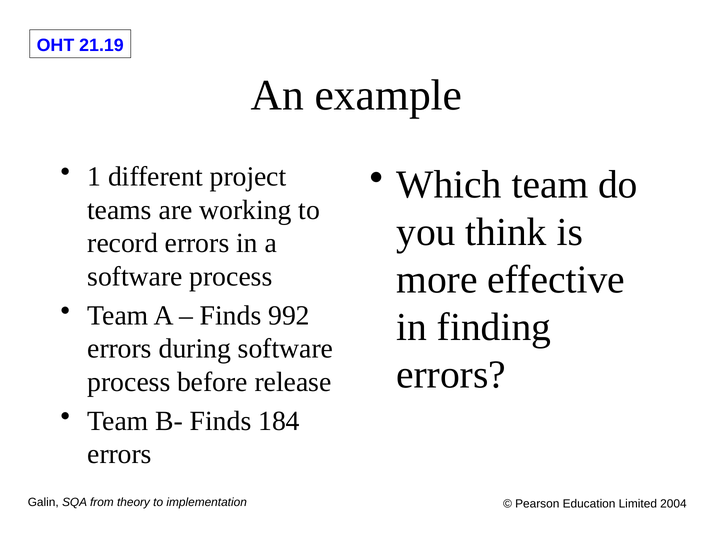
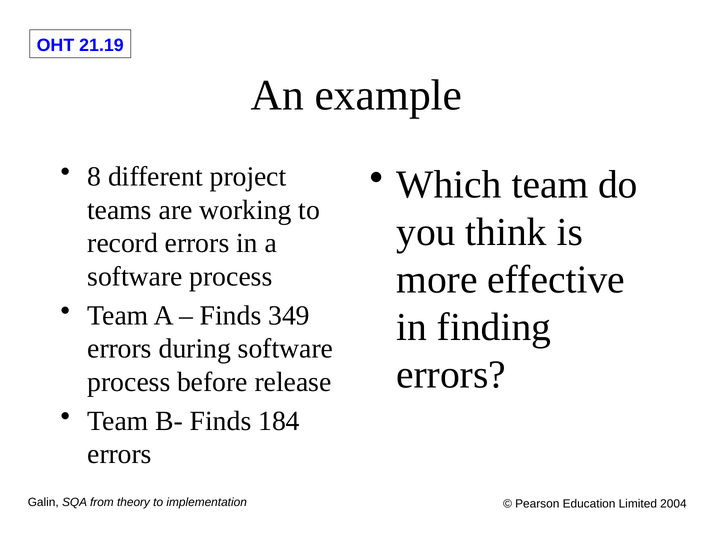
1: 1 -> 8 (94, 177)
992: 992 -> 349 (289, 315)
